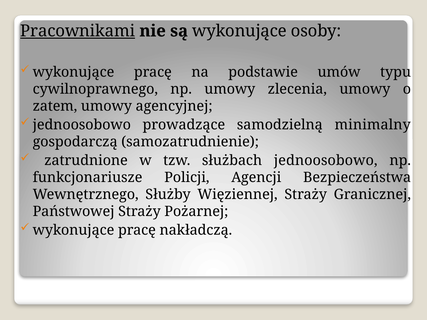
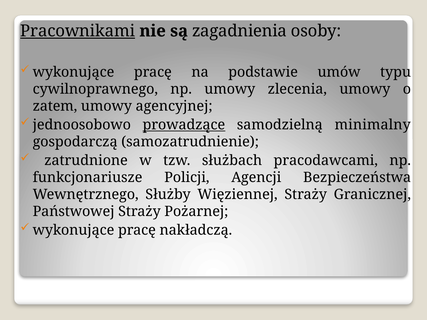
są wykonujące: wykonujące -> zagadnienia (239, 31)
prowadzące underline: none -> present (184, 125)
służbach jednoosobowo: jednoosobowo -> pracodawcami (326, 161)
